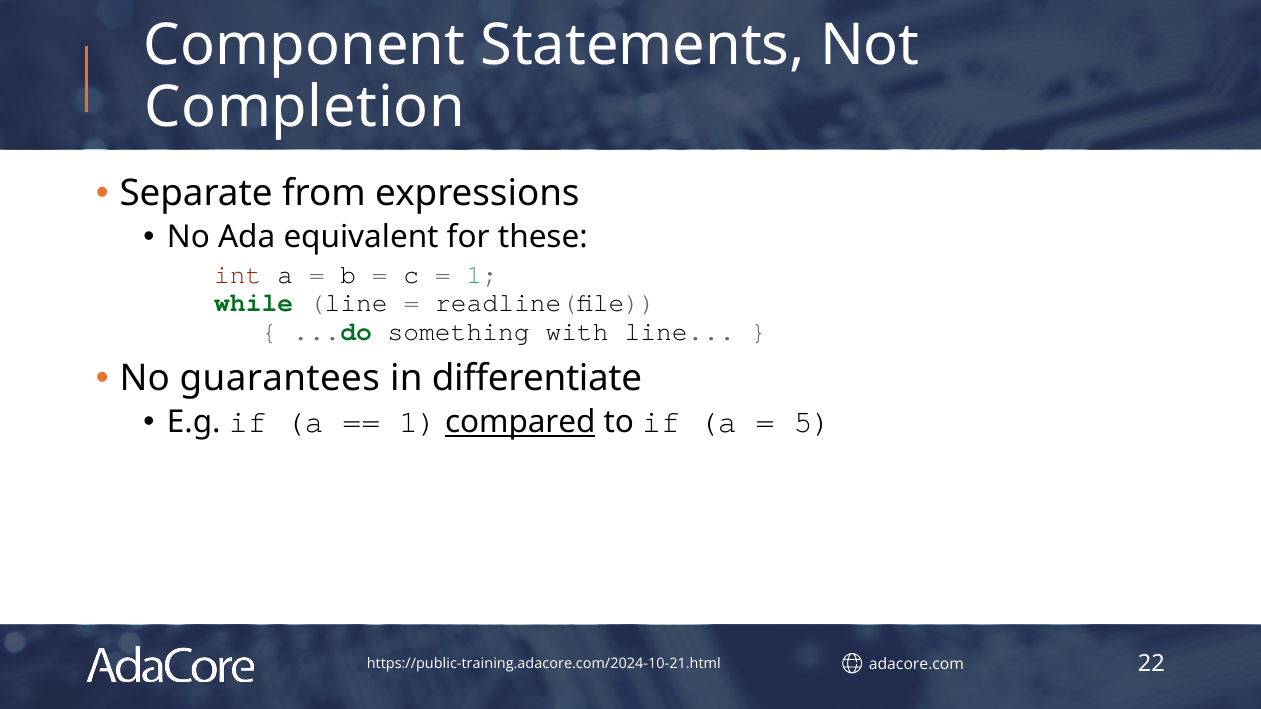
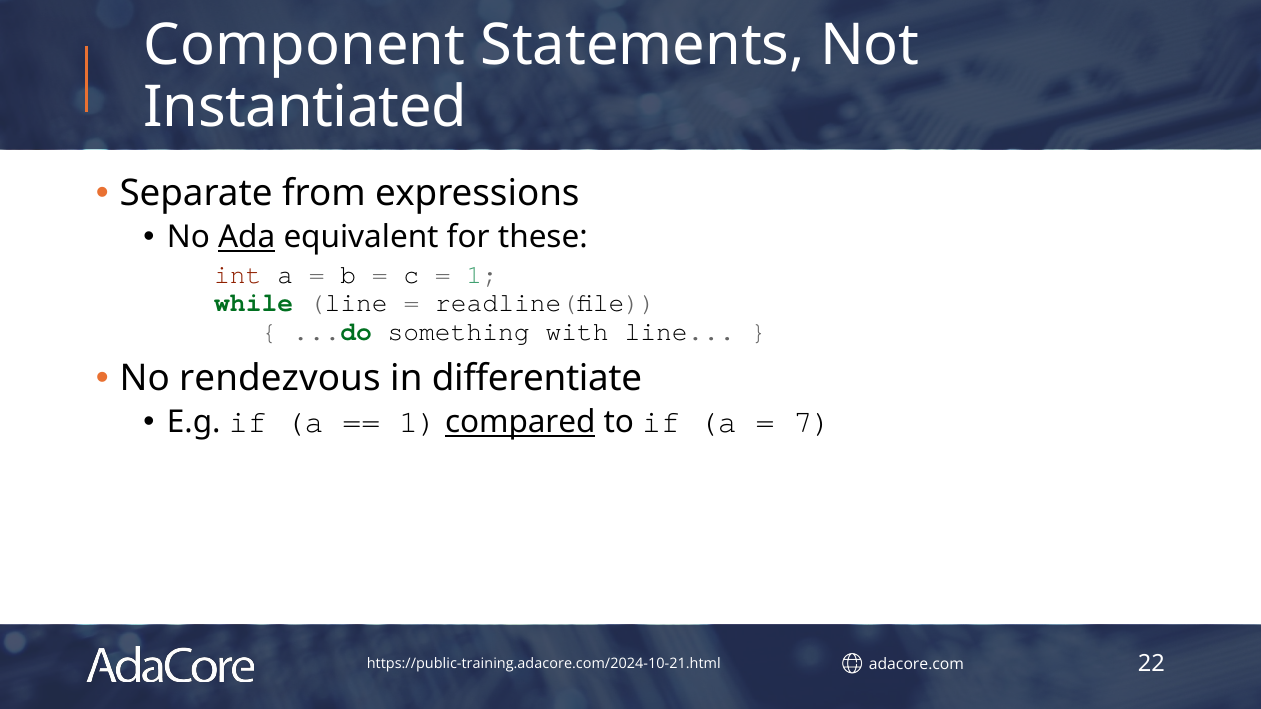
Completion: Completion -> Instantiated (305, 108)
Ada underline: none -> present (247, 237)
guarantees: guarantees -> rendezvous (280, 379)
5: 5 -> 7 (812, 422)
